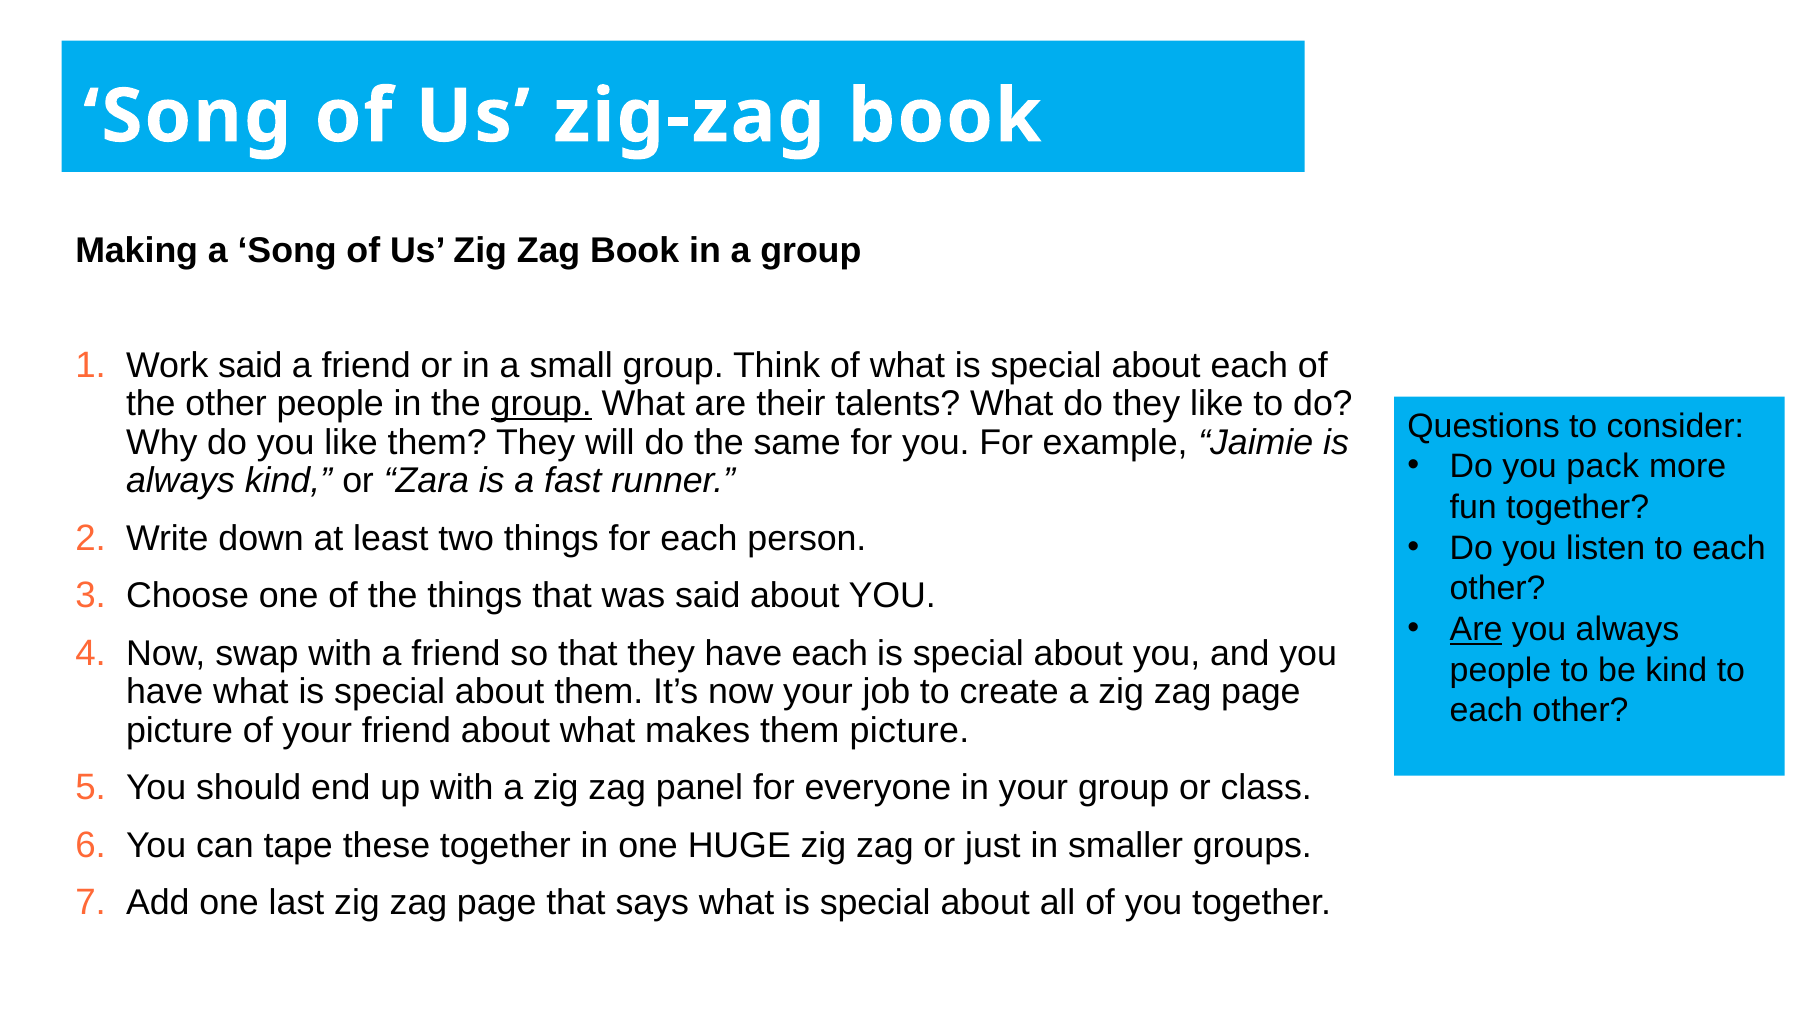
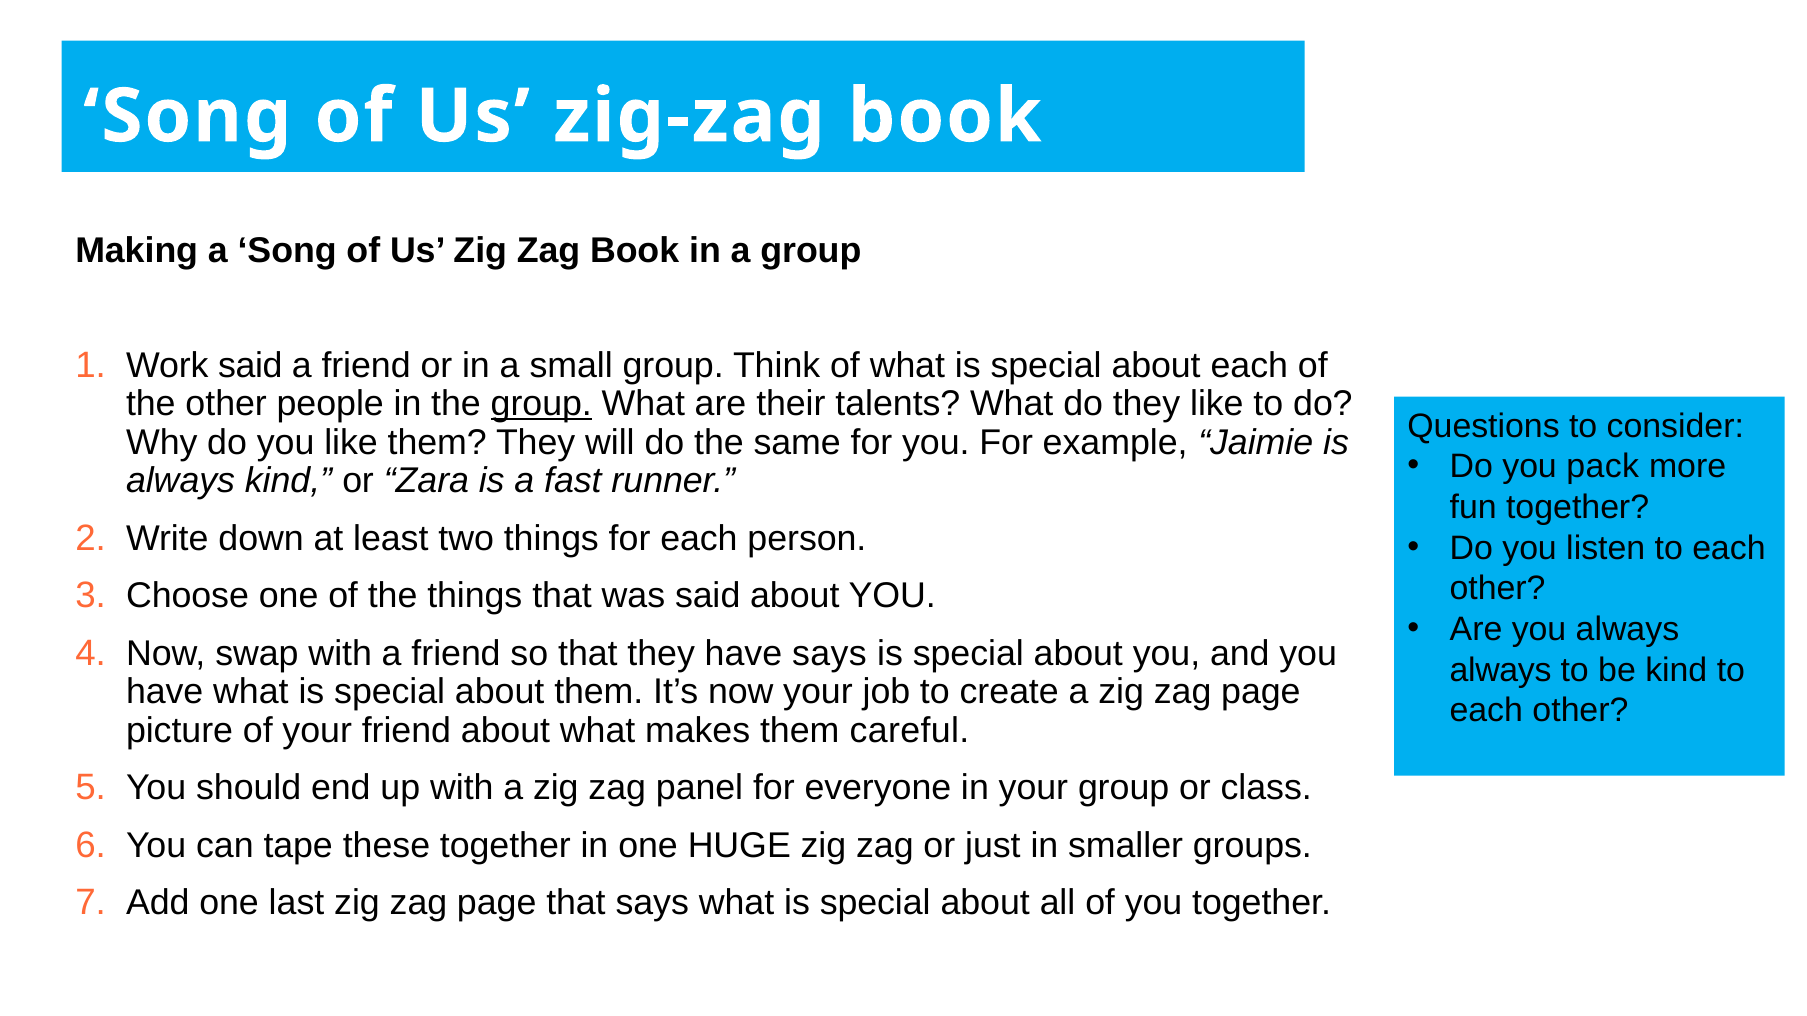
Are underline: present -> none (1476, 629)
have each: each -> says (829, 654)
people: people -> always (1501, 670)
them picture: picture -> careful (910, 731)
